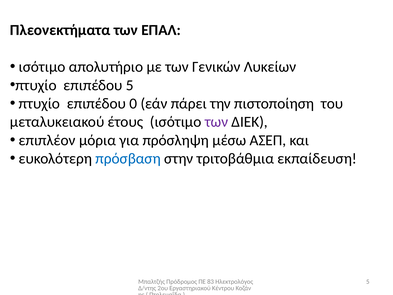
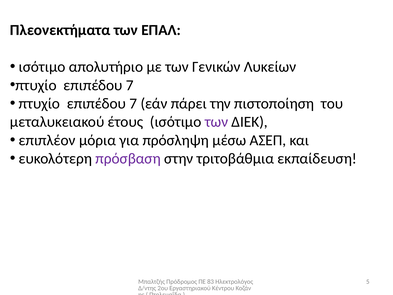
5: 5 -> 7 (130, 85)
0: 0 -> 7 (133, 103)
πρόσβαση colour: blue -> purple (128, 159)
